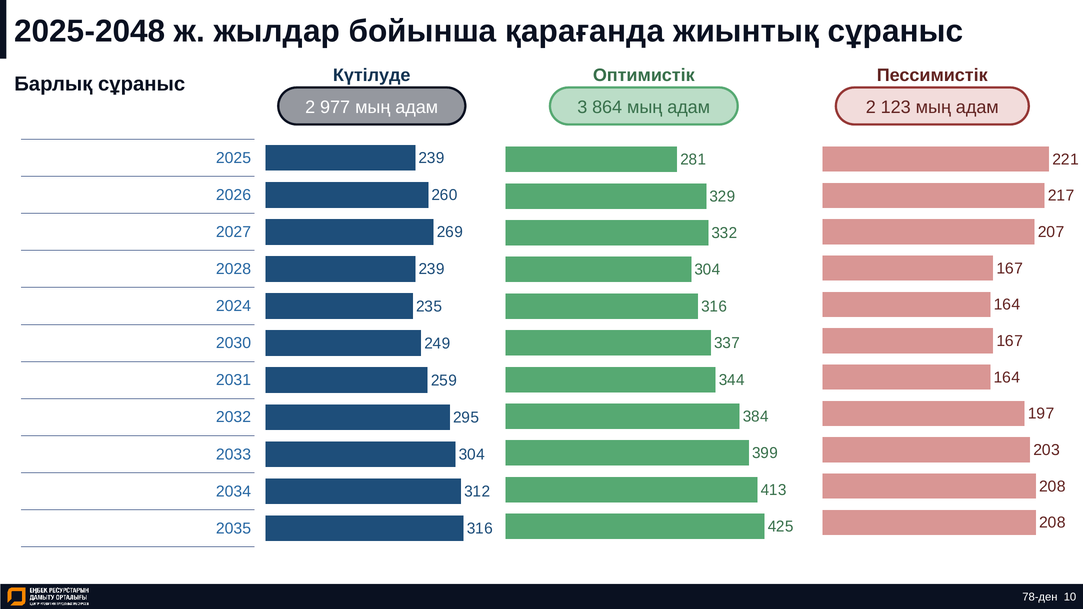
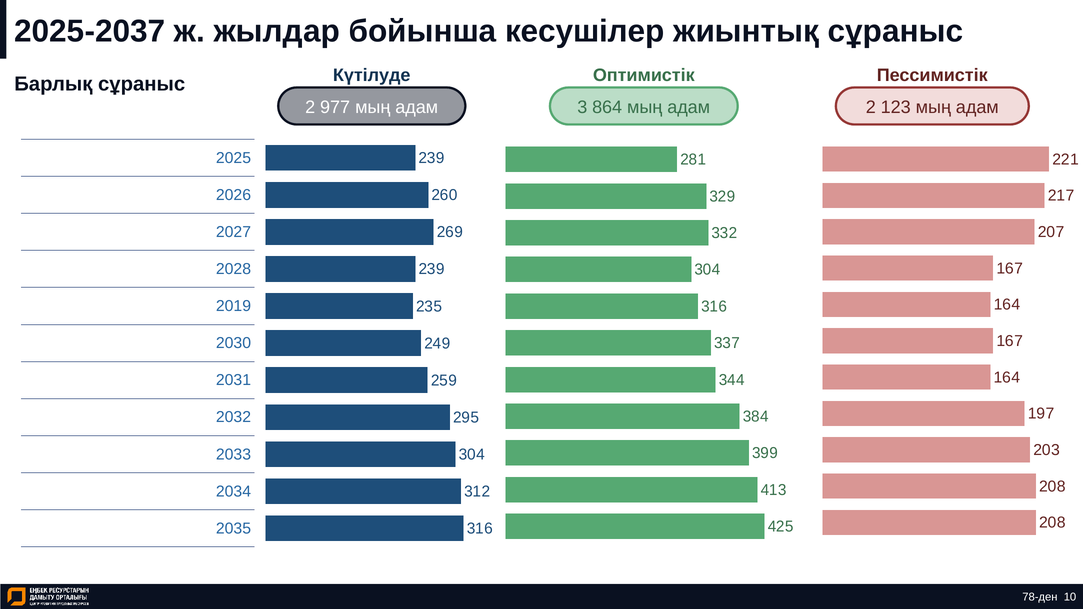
2025-2048: 2025-2048 -> 2025-2037 (90, 32)
қарағанда: қарағанда -> кесушілер (585, 32)
2024: 2024 -> 2019 (233, 306)
